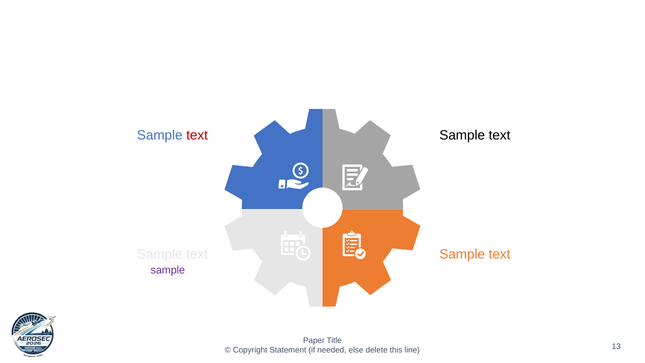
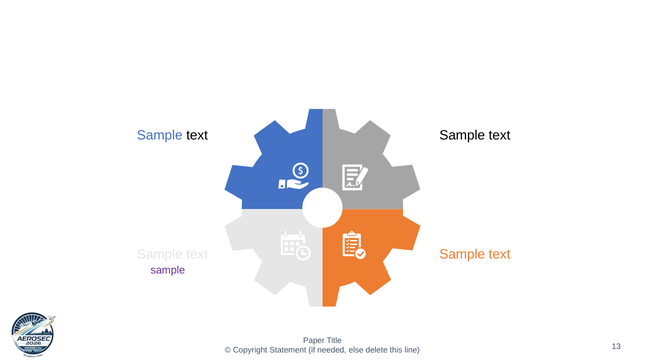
text colour: red -> black (197, 135)
